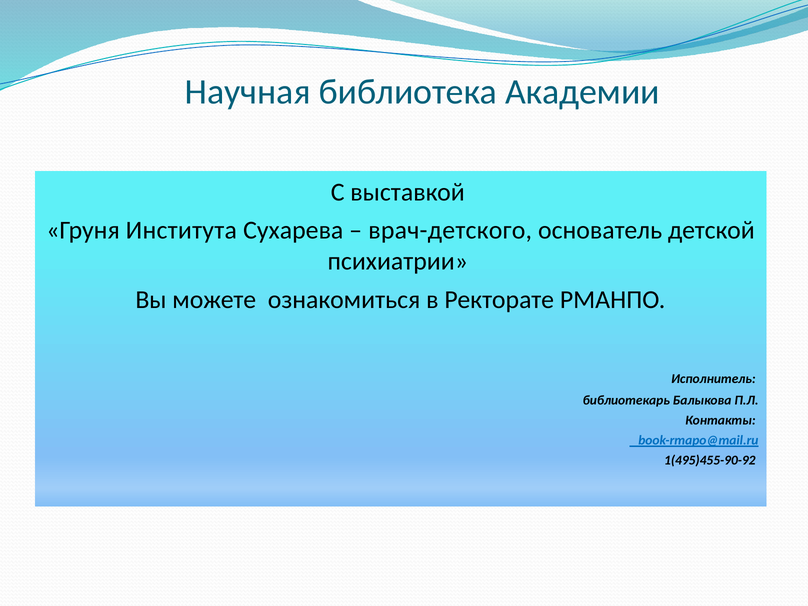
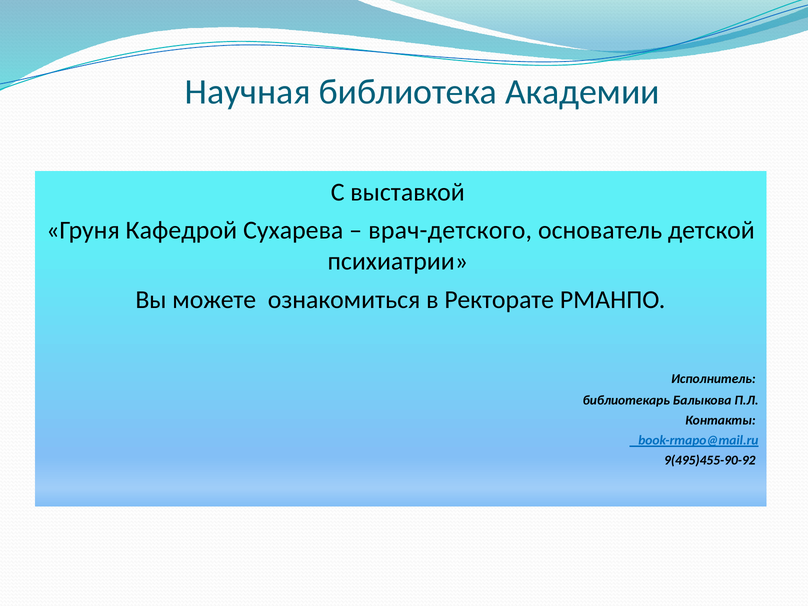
Института: Института -> Кафедрой (181, 230)
1(495)455-90-92: 1(495)455-90-92 -> 9(495)455-90-92 (710, 460)
